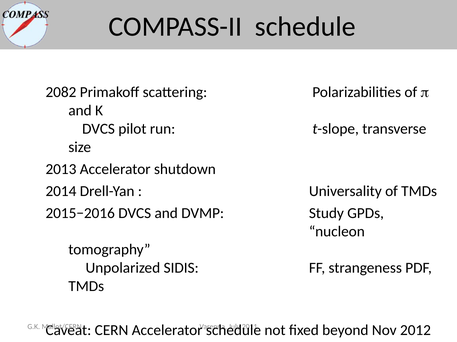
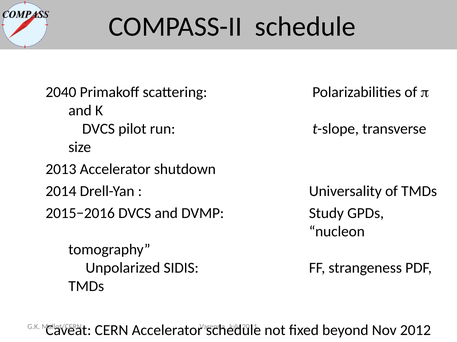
2082: 2082 -> 2040 (61, 92)
